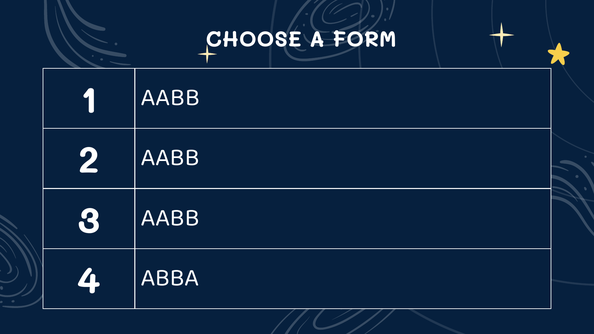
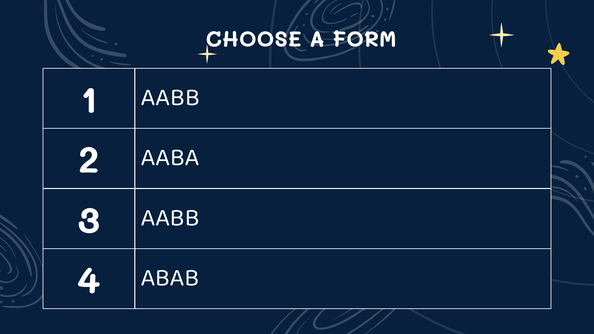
AABB: AABB -> AABA (170, 157)
ABBA: ABBA -> ABAB (170, 277)
